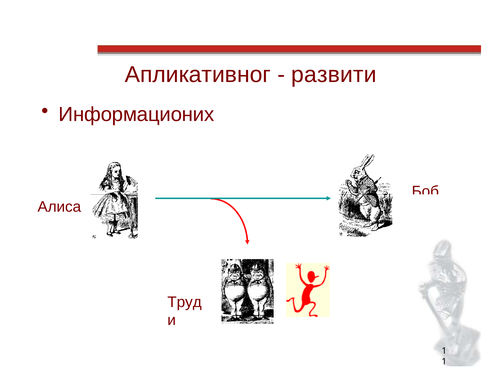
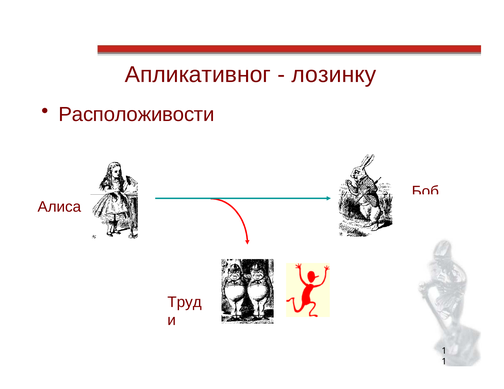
развити: развити -> лозинку (334, 75)
Информационих: Информационих -> Расположивости (137, 115)
